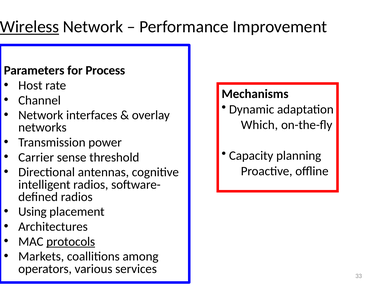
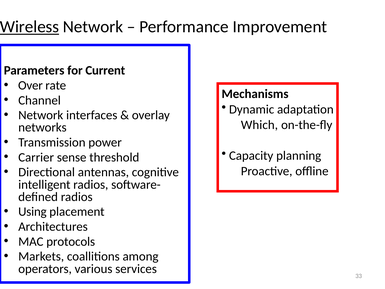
Process: Process -> Current (105, 70)
Host: Host -> Over (30, 85)
protocols underline: present -> none (71, 241)
